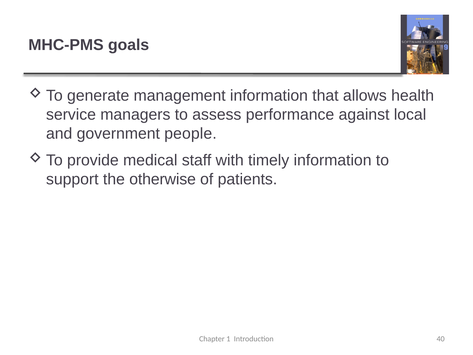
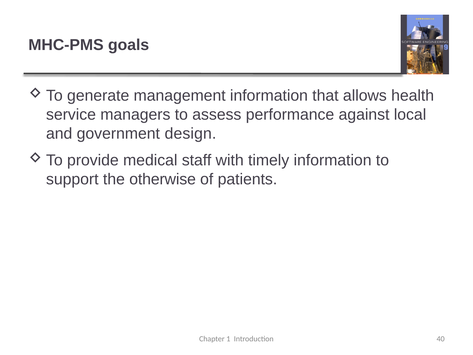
people: people -> design (190, 134)
